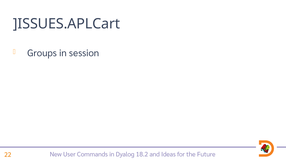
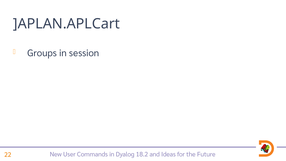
]ISSUES.APLCart: ]ISSUES.APLCart -> ]APLAN.APLCart (66, 24)
